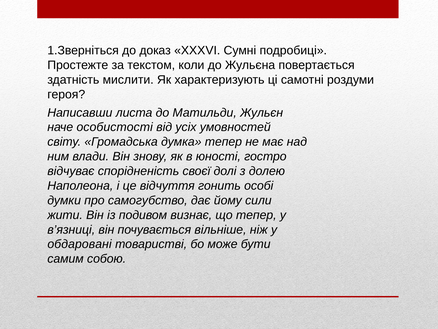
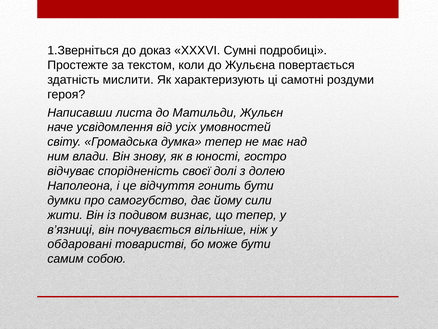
особистості: особистості -> усвідомлення (115, 127)
гонить особі: особі -> бути (259, 186)
